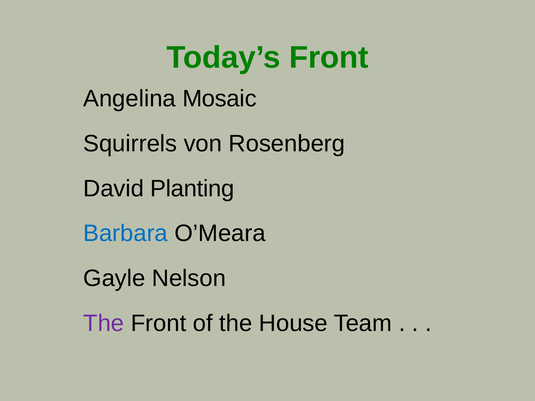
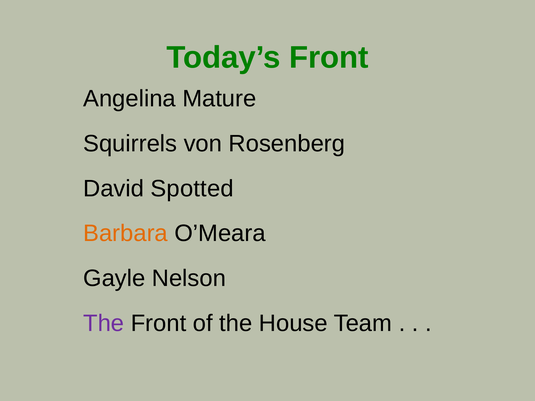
Mosaic: Mosaic -> Mature (219, 99)
Planting: Planting -> Spotted (192, 189)
Barbara colour: blue -> orange (126, 234)
